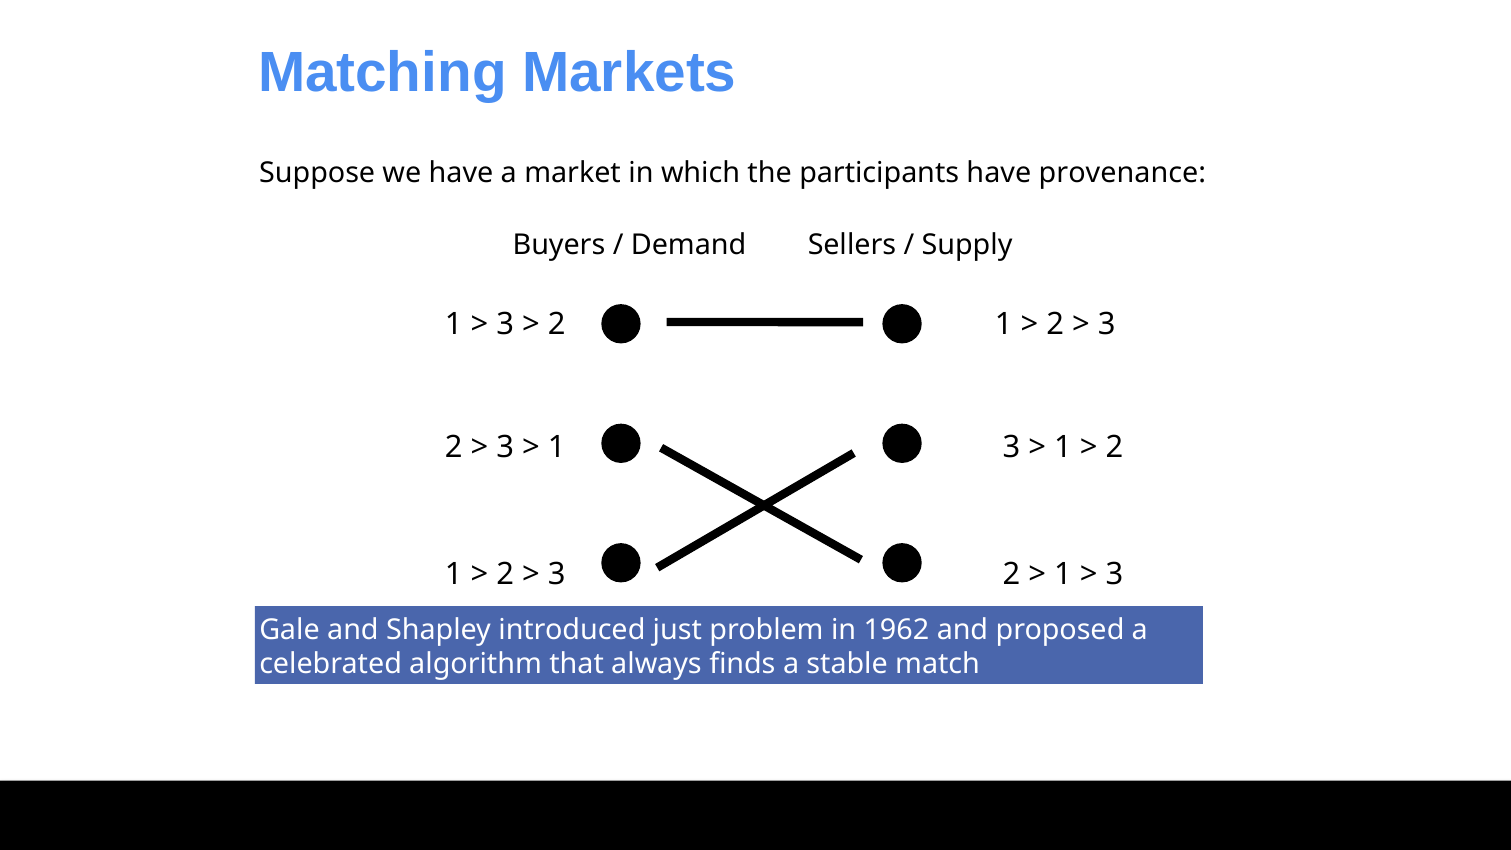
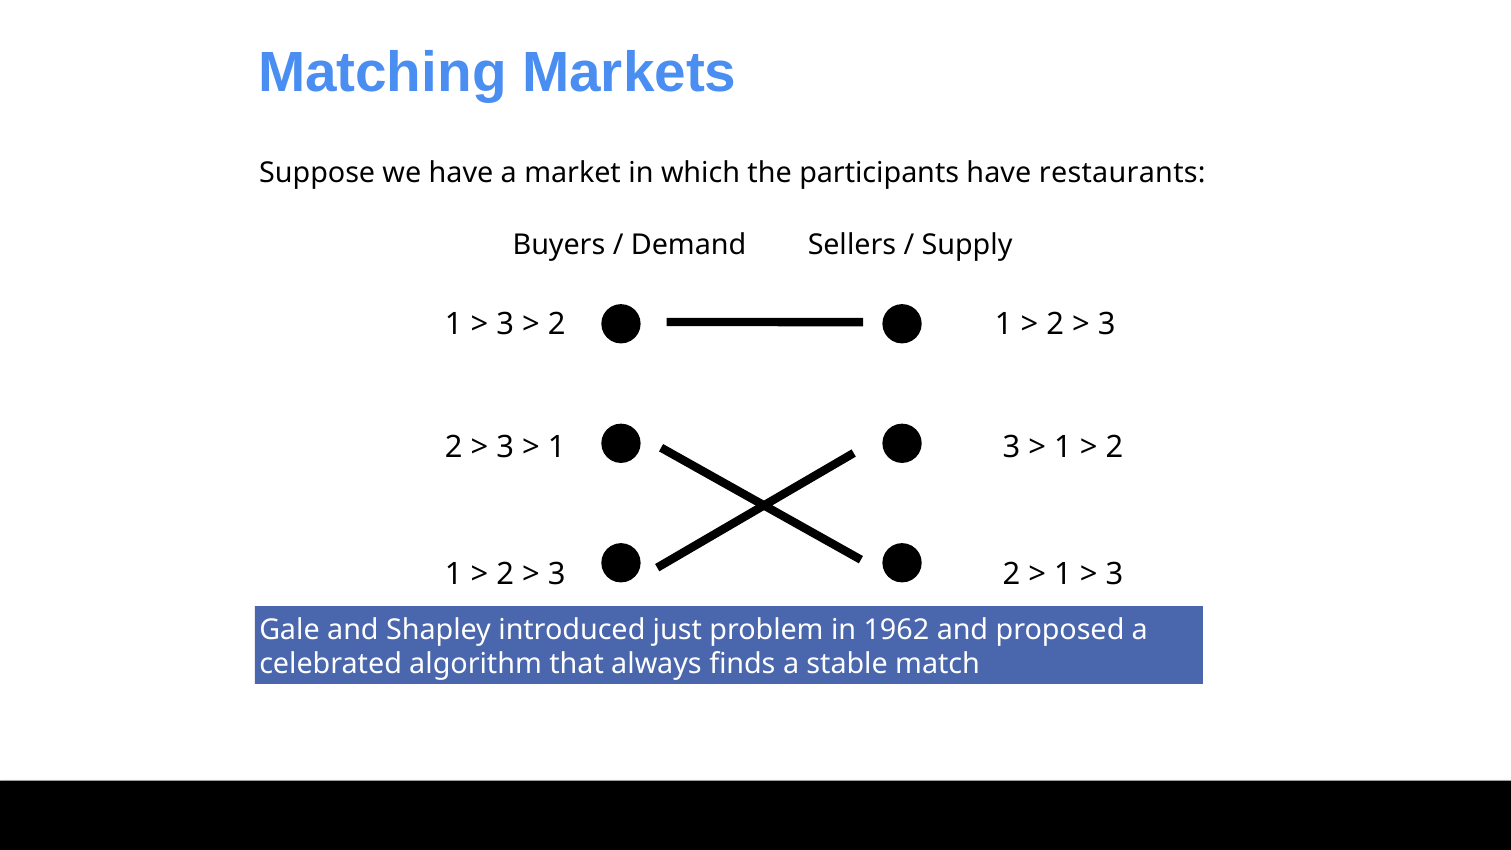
provenance: provenance -> restaurants (1122, 173)
